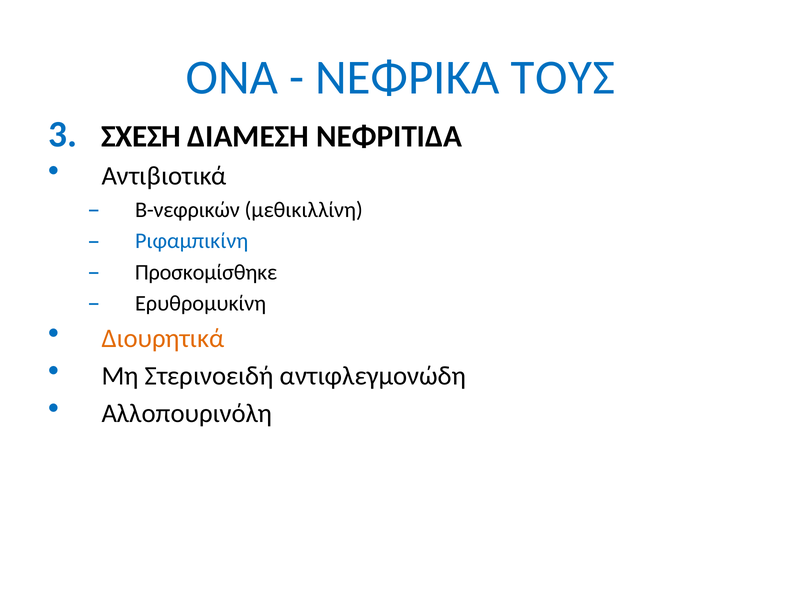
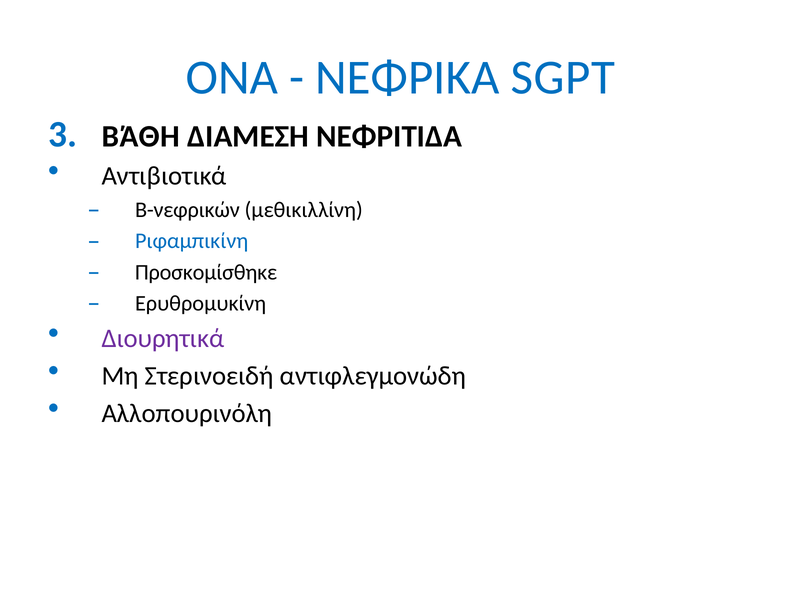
ΤΟΥΣ: ΤΟΥΣ -> SGPT (563, 78)
ΣΧΕΣΗ: ΣΧΕΣΗ -> ΒΆΘΗ (141, 136)
Διουρητικά colour: orange -> purple (163, 338)
